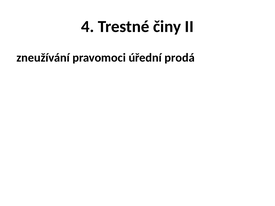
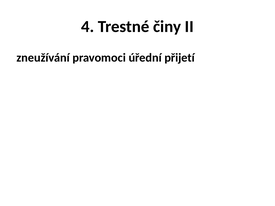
prodá: prodá -> přijetí (180, 58)
